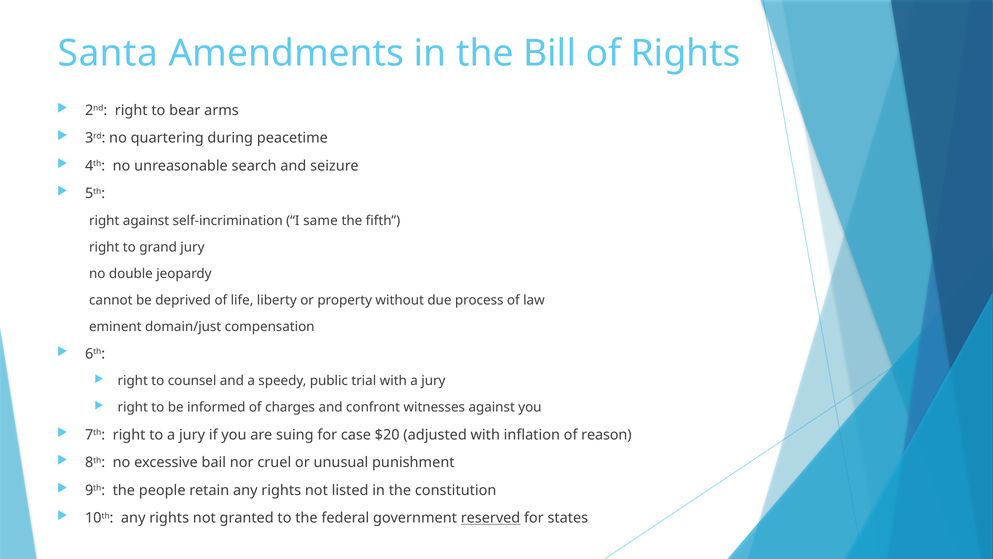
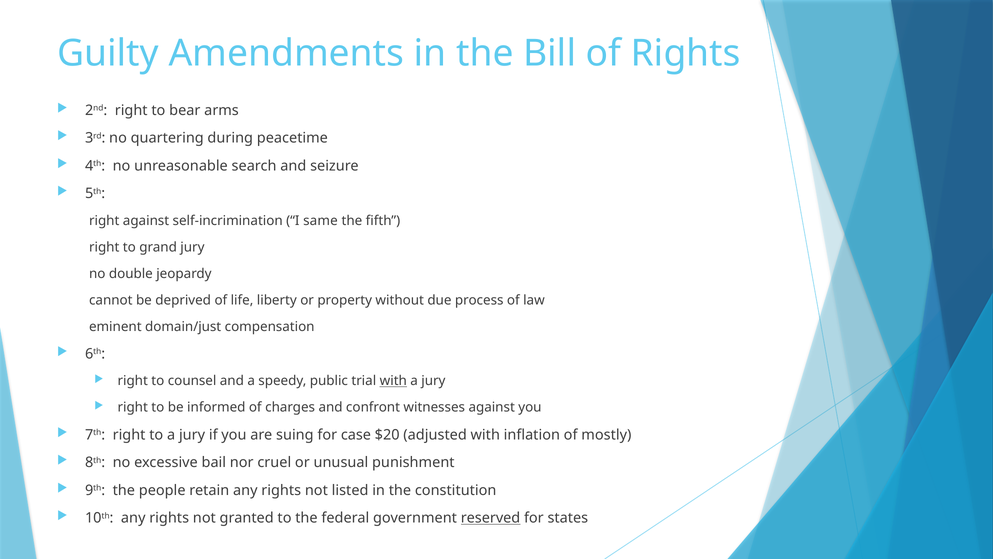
Santa: Santa -> Guilty (108, 53)
with underline: none -> present (393, 381)
reason: reason -> mostly (606, 434)
